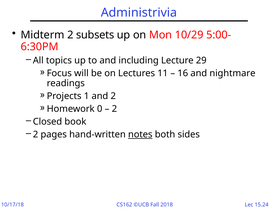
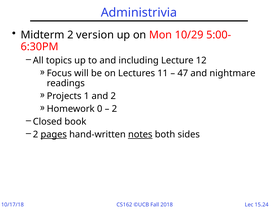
subsets: subsets -> version (95, 35)
29: 29 -> 12 (201, 60)
16: 16 -> 47 (183, 73)
pages underline: none -> present (54, 134)
